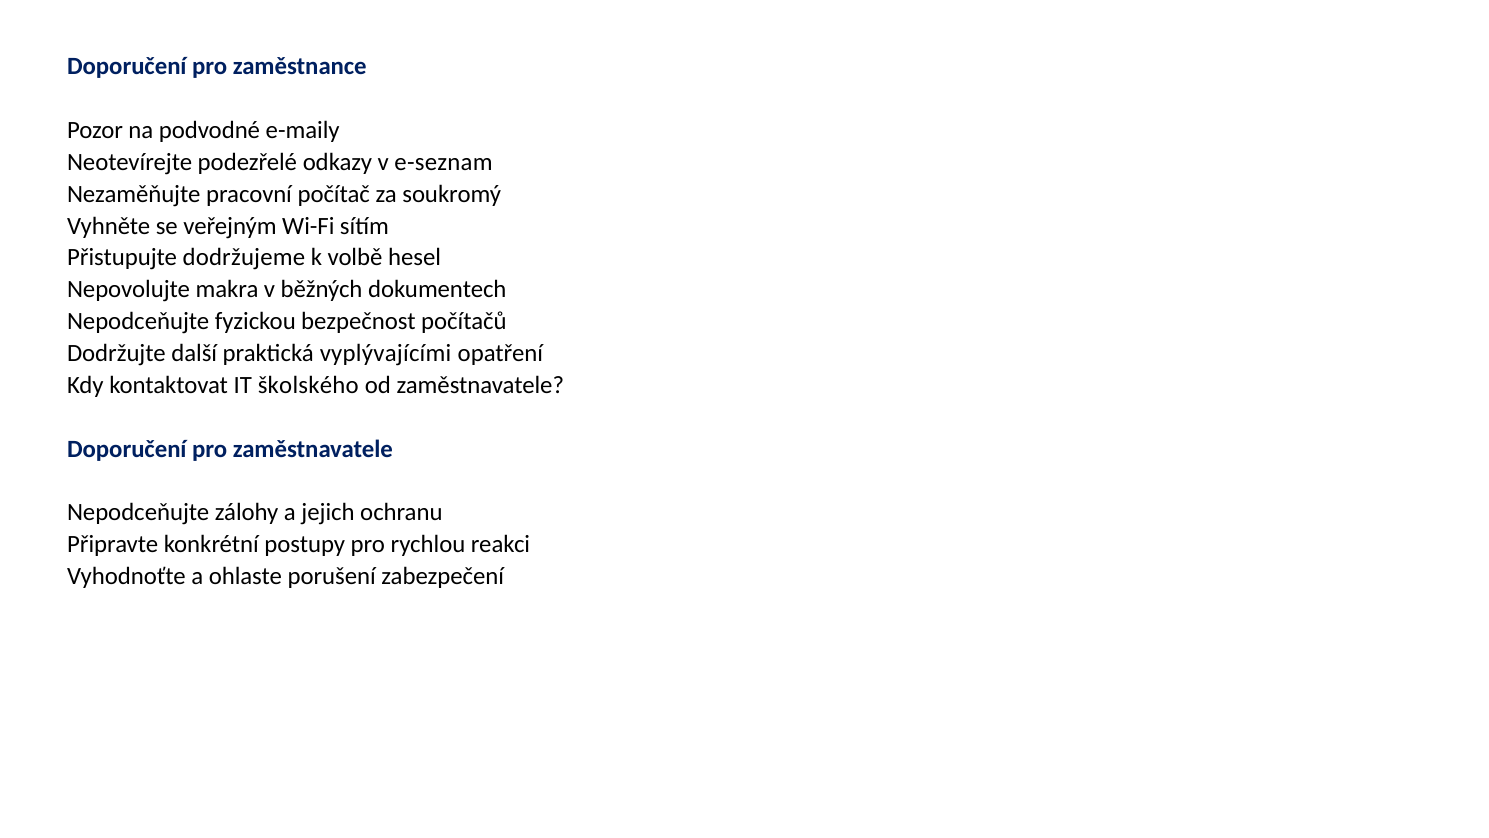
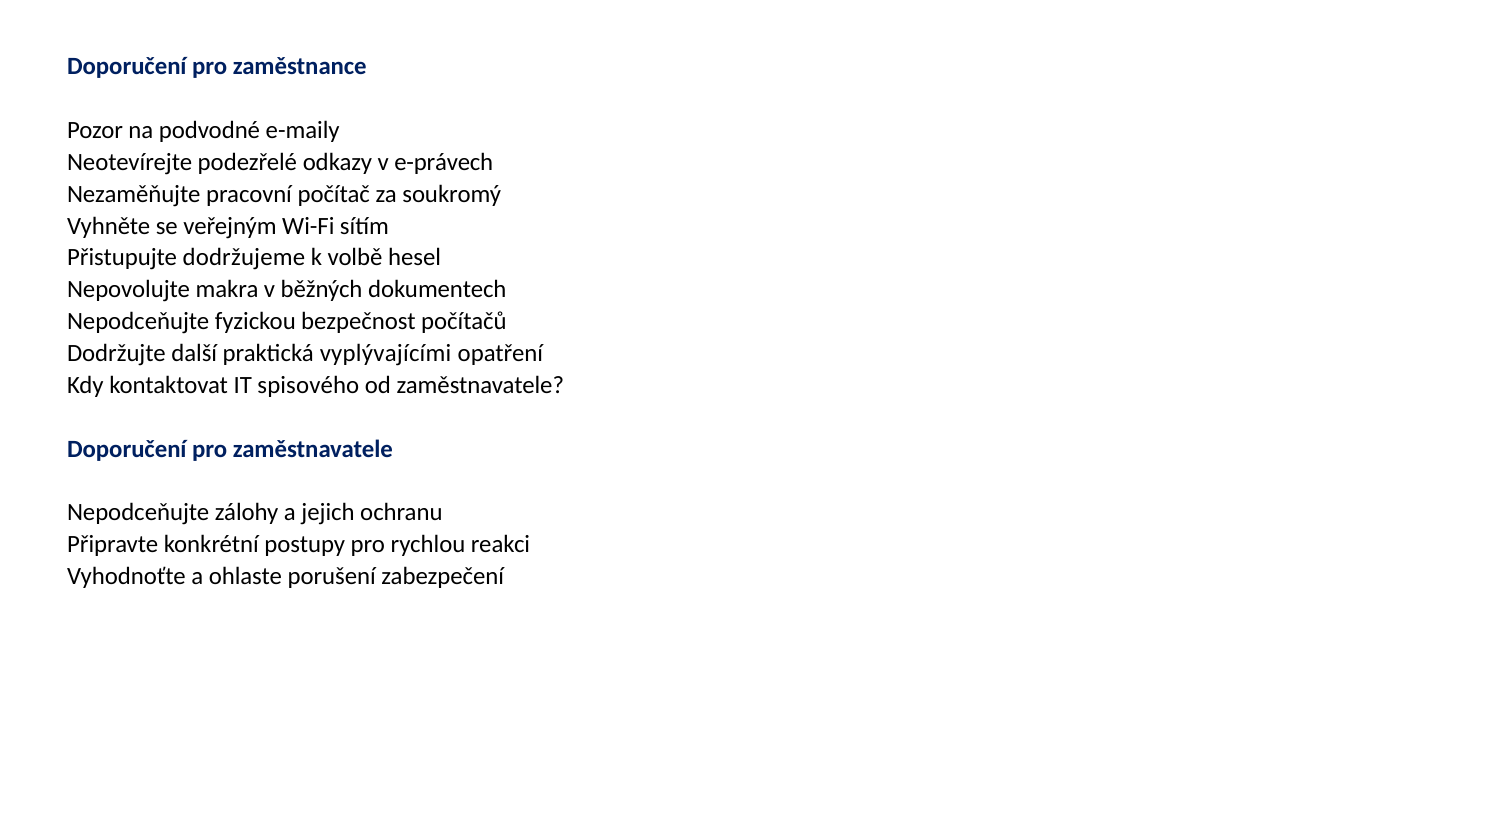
e-seznam: e-seznam -> e-právech (444, 162)
školského: školského -> spisového (308, 385)
